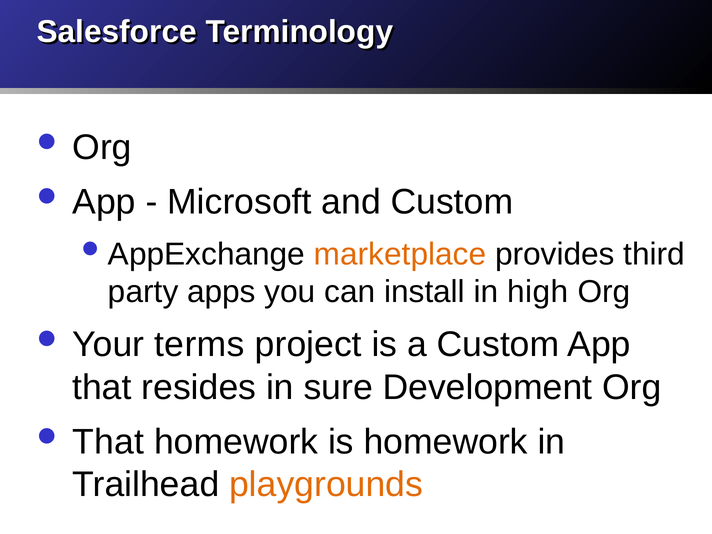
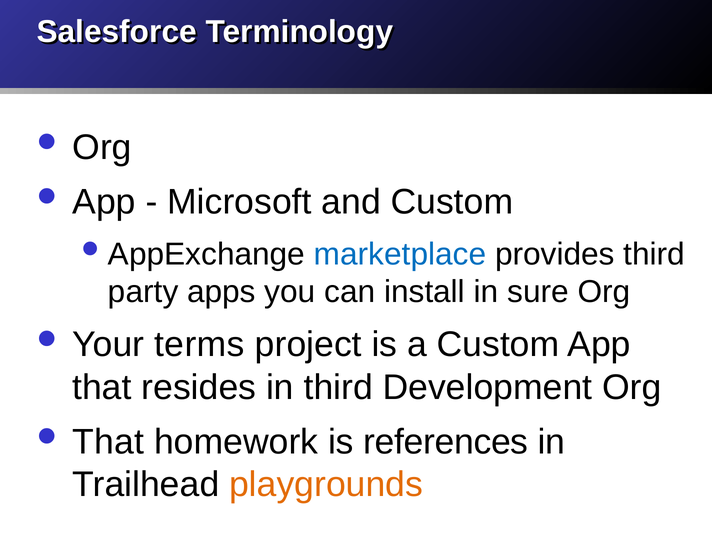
marketplace colour: orange -> blue (400, 254)
high: high -> sure (538, 292)
in sure: sure -> third (338, 387)
is homework: homework -> references (446, 442)
